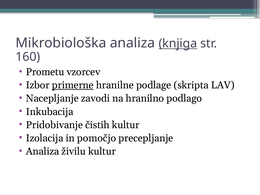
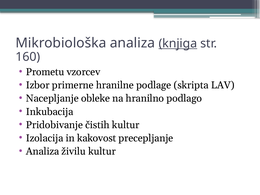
primerne underline: present -> none (73, 85)
zavodi: zavodi -> obleke (96, 98)
pomočjo: pomočjo -> kakovost (97, 138)
